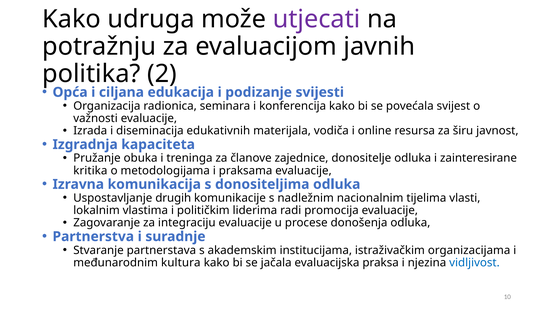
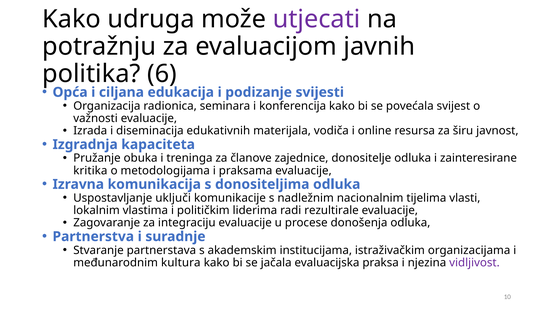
2: 2 -> 6 (162, 74)
drugih: drugih -> uključi (173, 198)
promocija: promocija -> rezultirale (331, 210)
vidljivost colour: blue -> purple (474, 263)
